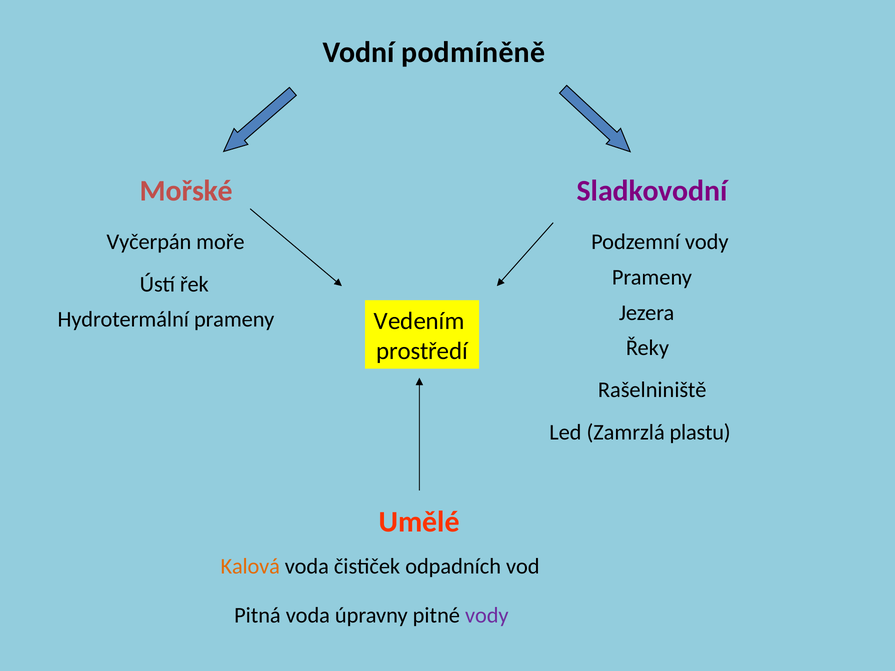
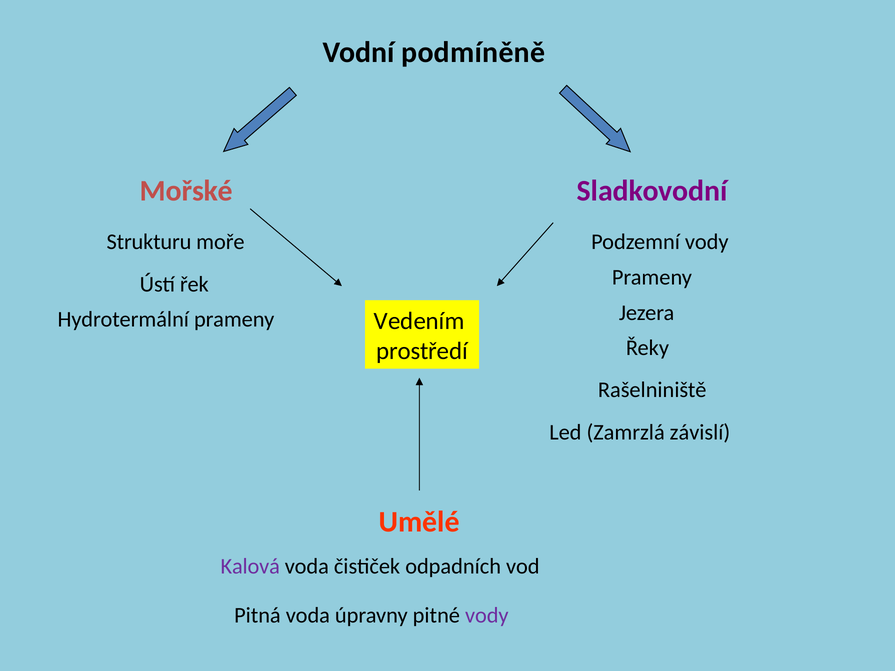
Vyčerpán: Vyčerpán -> Strukturu (149, 242)
plastu: plastu -> závislí (700, 433)
Kalová colour: orange -> purple (250, 566)
